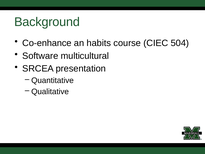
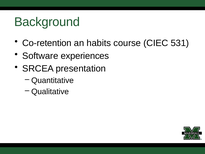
Co-enhance: Co-enhance -> Co-retention (47, 43)
504: 504 -> 531 (180, 43)
multicultural: multicultural -> experiences (85, 56)
